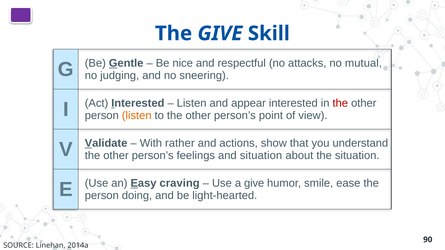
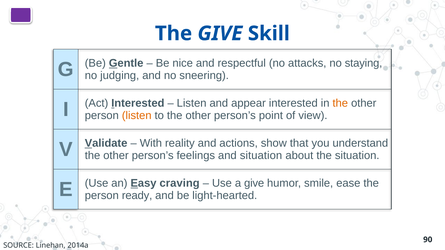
mutual: mutual -> staying (364, 63)
the colour: red -> orange (340, 103)
rather: rather -> reality (180, 143)
doing: doing -> ready (137, 196)
